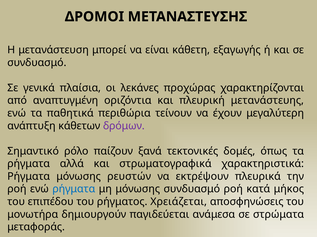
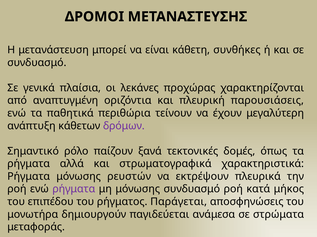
εξαγωγής: εξαγωγής -> συνθήκες (237, 50)
μετανάστευης: μετανάστευης -> παρουσιάσεις (267, 101)
ρήγματα colour: blue -> purple (74, 190)
Χρειάζεται: Χρειάζεται -> Παράγεται (179, 202)
